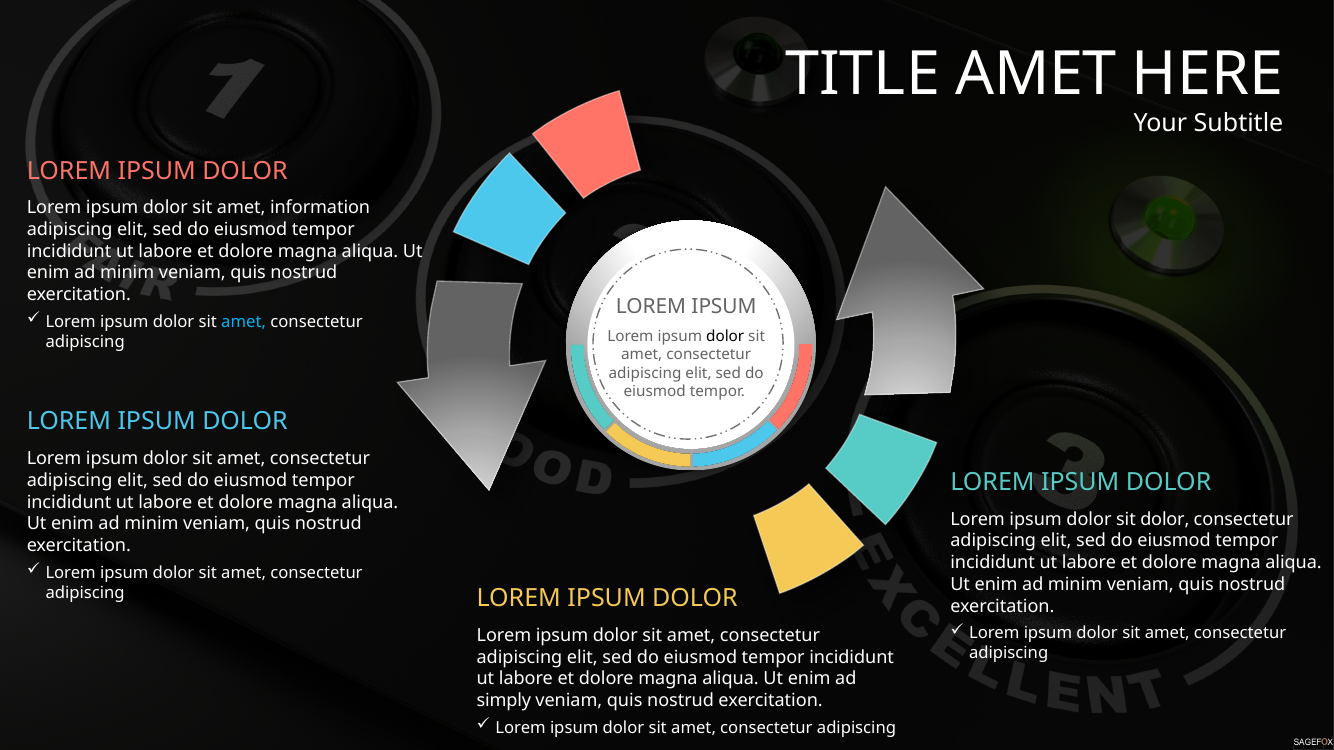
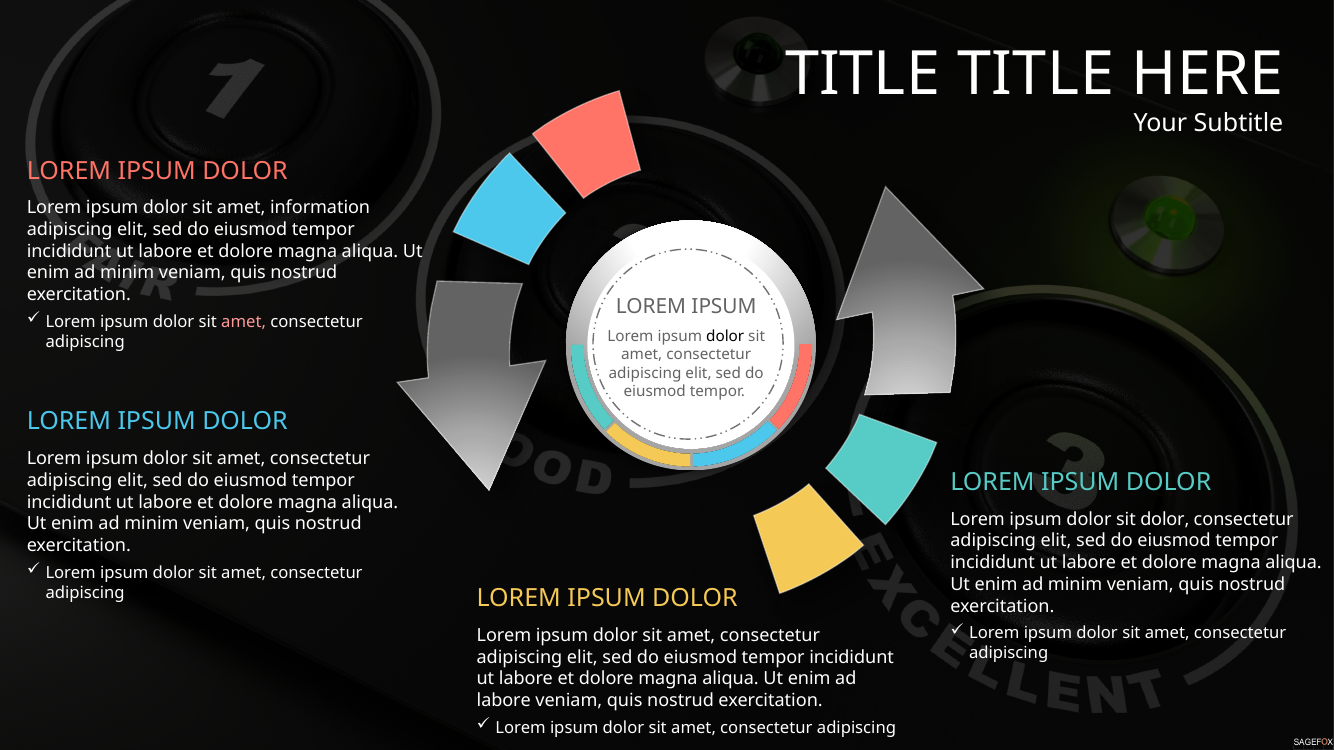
AMET: AMET -> TITLE (1036, 74)
amet colour: light blue -> pink (244, 322)
simply: simply -> labore (504, 701)
